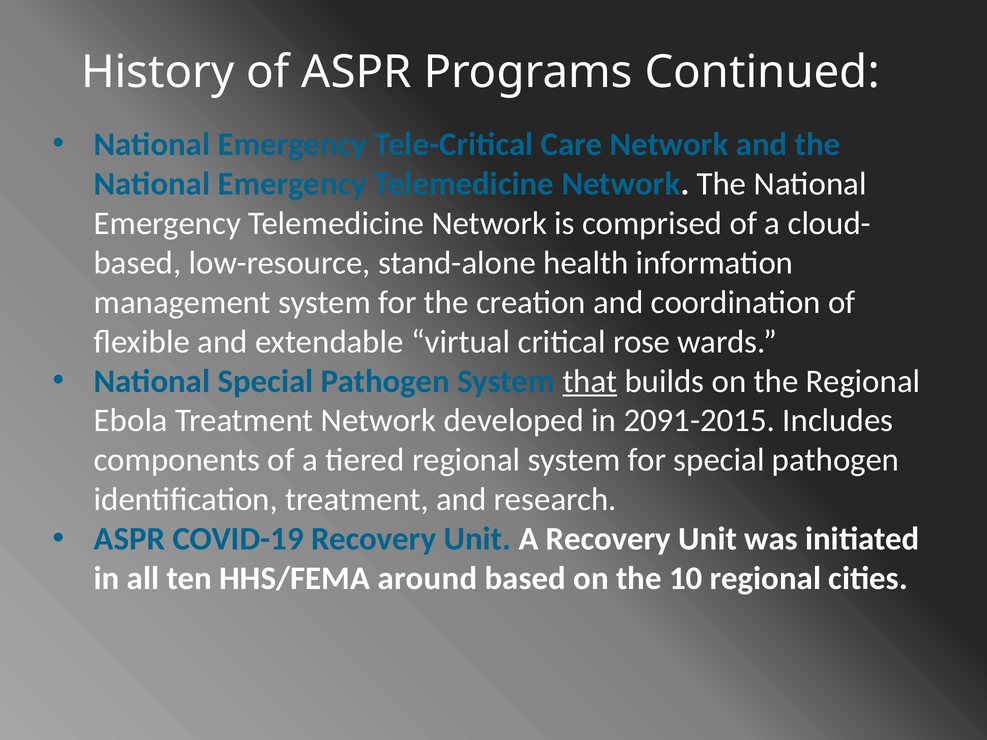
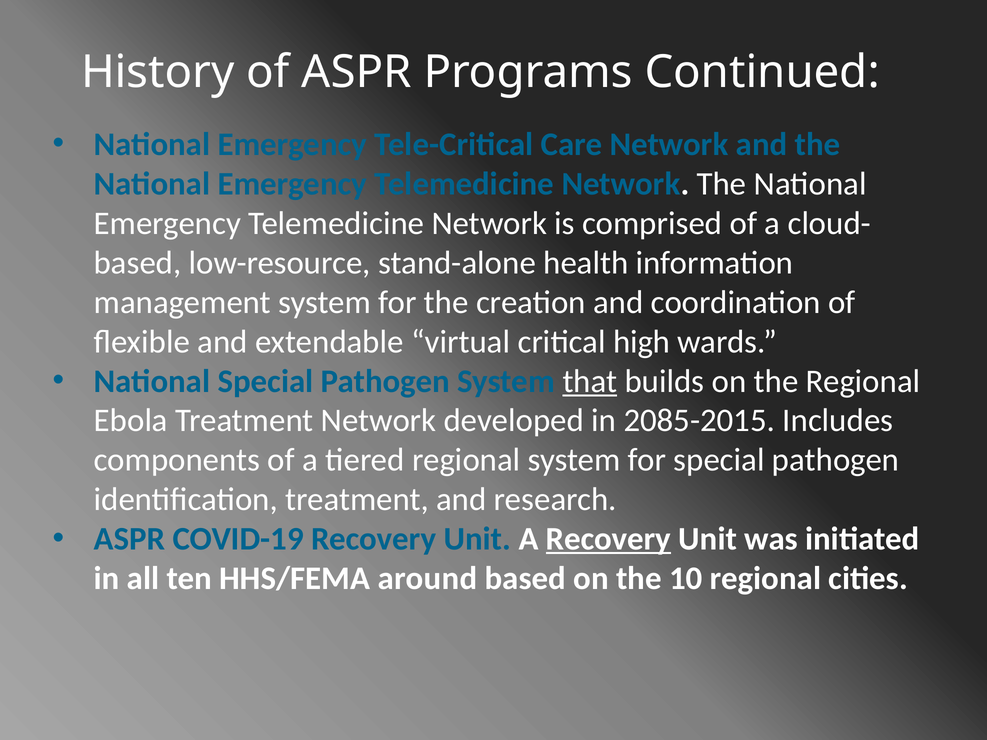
rose: rose -> high (642, 342)
2091-2015: 2091-2015 -> 2085-2015 (699, 421)
Recovery underline: none -> present (608, 539)
